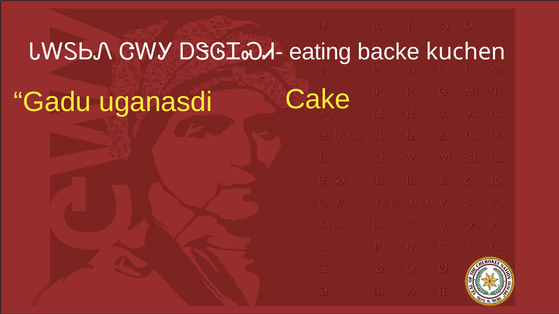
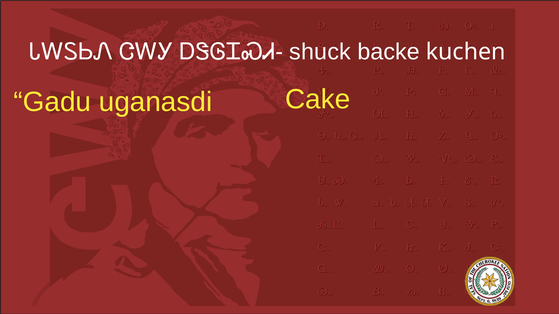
eating: eating -> shuck (320, 52)
